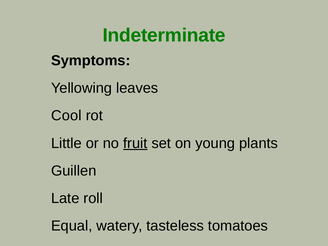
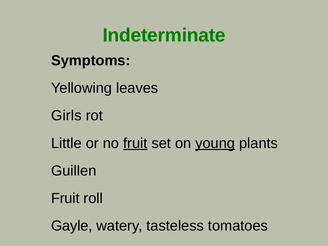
Cool: Cool -> Girls (66, 116)
young underline: none -> present (215, 143)
Late: Late -> Fruit (65, 198)
Equal: Equal -> Gayle (72, 226)
